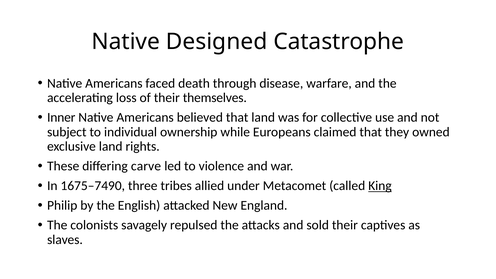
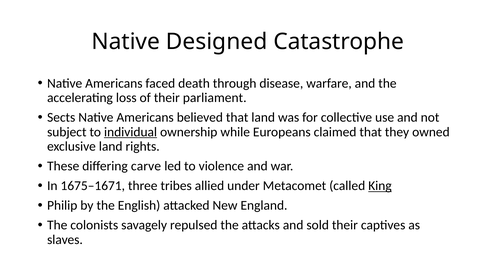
themselves: themselves -> parliament (215, 98)
Inner: Inner -> Sects (61, 117)
individual underline: none -> present (131, 132)
1675–7490: 1675–7490 -> 1675–1671 (93, 186)
